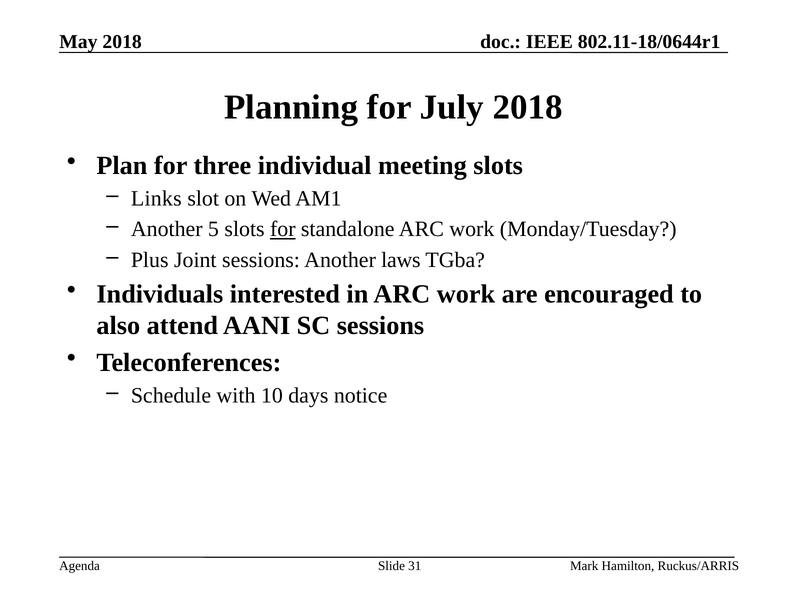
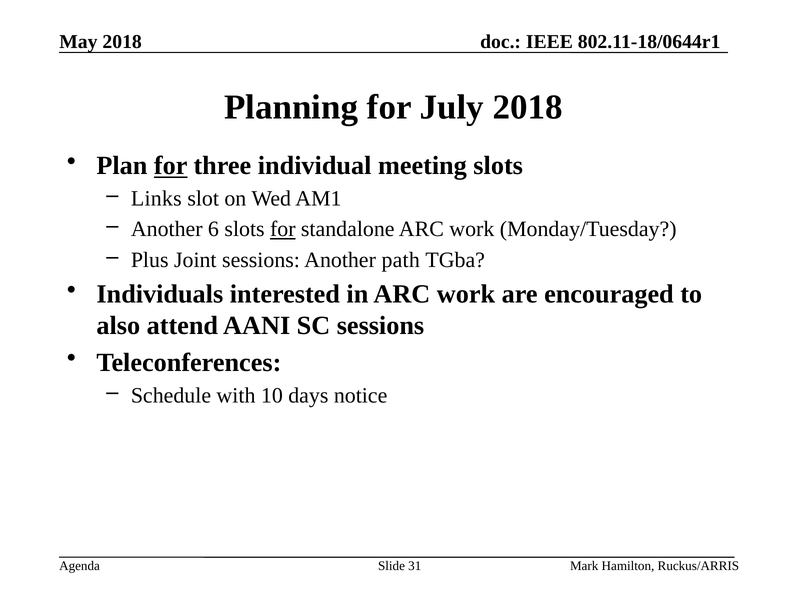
for underline: none -> present (171, 166)
5: 5 -> 6 (213, 229)
laws: laws -> path (401, 260)
